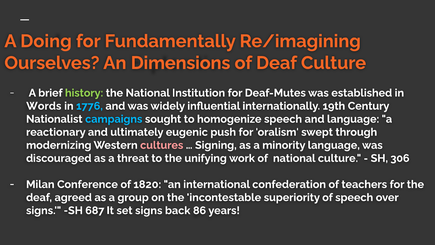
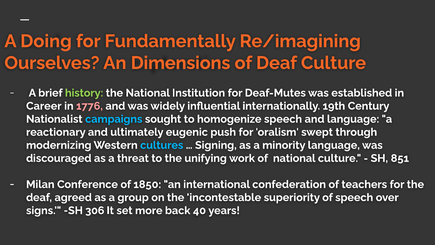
Words: Words -> Career (44, 106)
1776 colour: light blue -> pink (89, 106)
cultures colour: pink -> light blue (162, 145)
306: 306 -> 851 (400, 158)
1820: 1820 -> 1850 (147, 184)
687: 687 -> 306 (95, 210)
set signs: signs -> more (149, 210)
86: 86 -> 40 (199, 210)
